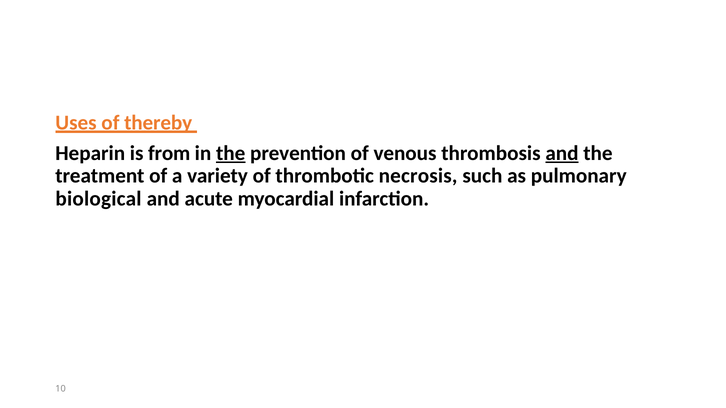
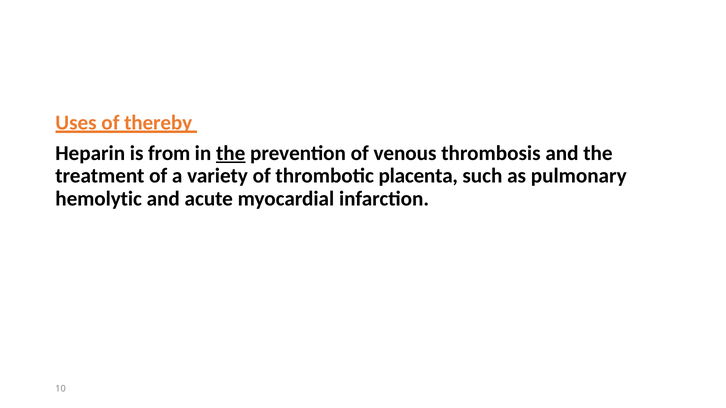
and underline: present -> none (562, 153)
necrosis: necrosis -> placenta (418, 176)
biological: biological -> hemolytic (99, 199)
